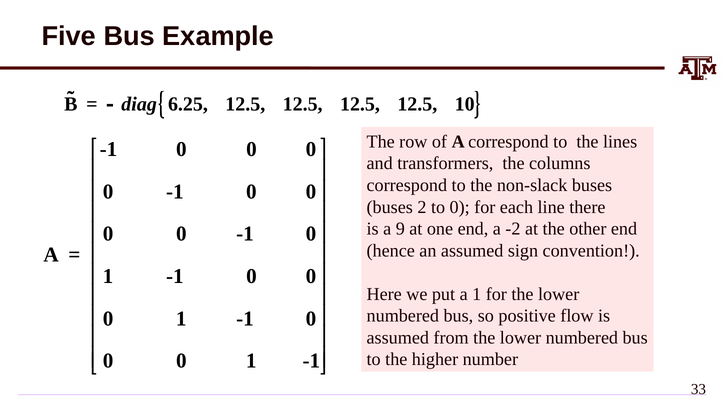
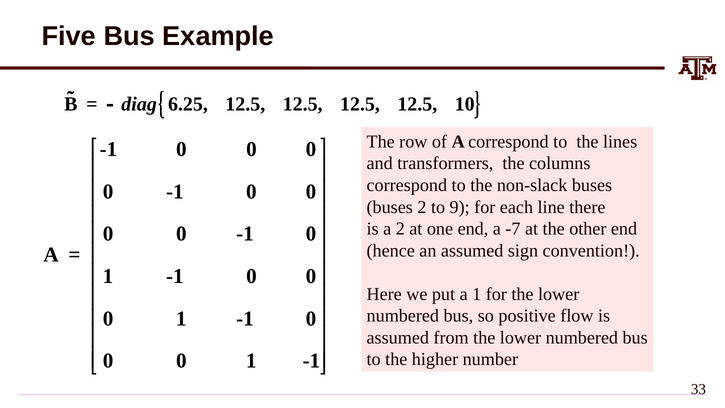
to 0: 0 -> 9 (460, 207)
a 9: 9 -> 2 (400, 229)
-2: -2 -> -7 (513, 229)
